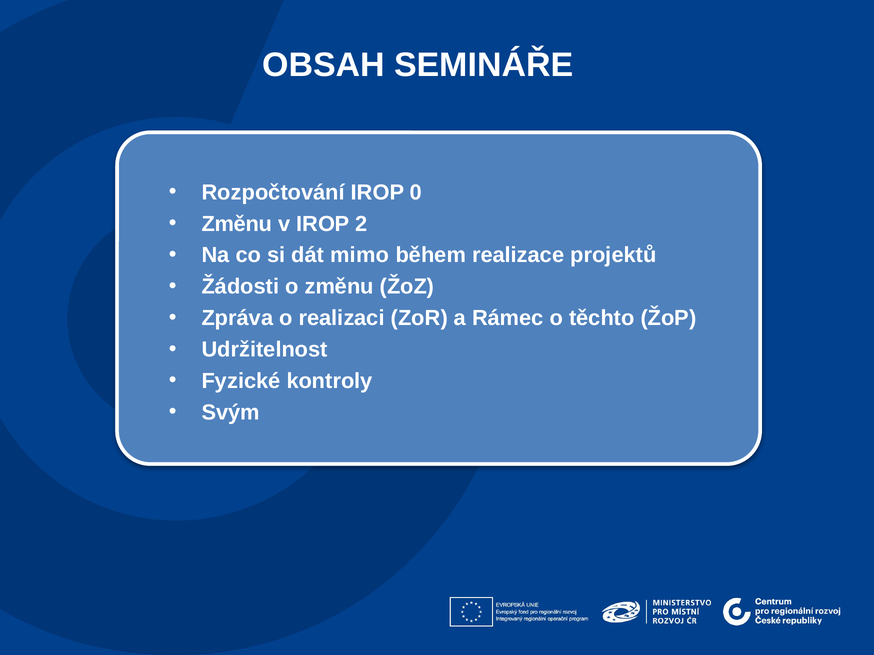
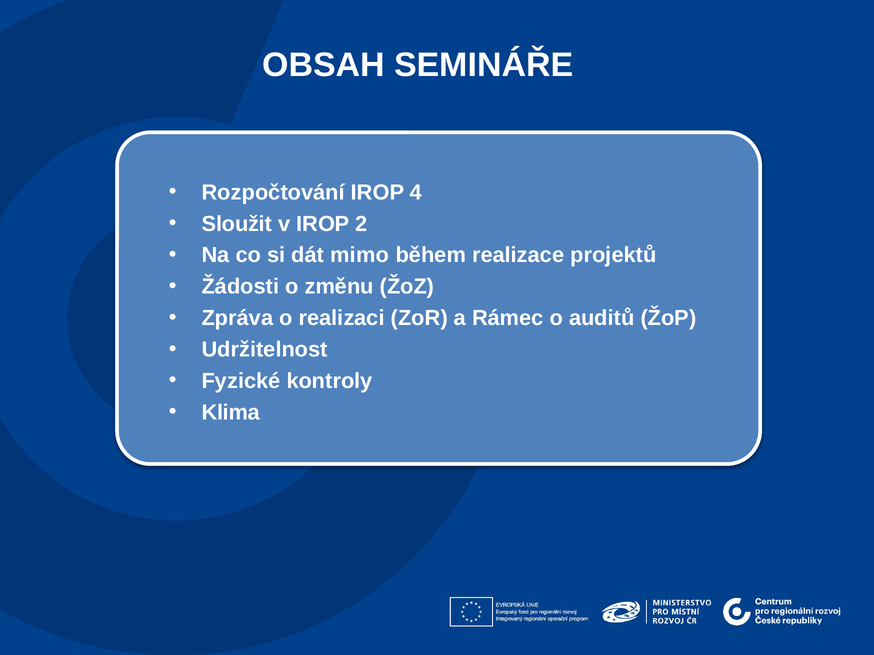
0: 0 -> 4 (416, 193)
Změnu: Změnu -> Sloužit (237, 224)
těchto: těchto -> auditů (602, 318)
Svým: Svým -> Klima (231, 413)
